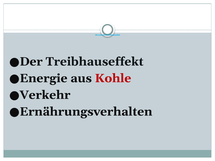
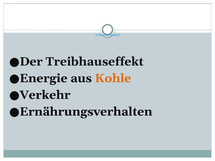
Kohle colour: red -> orange (113, 78)
